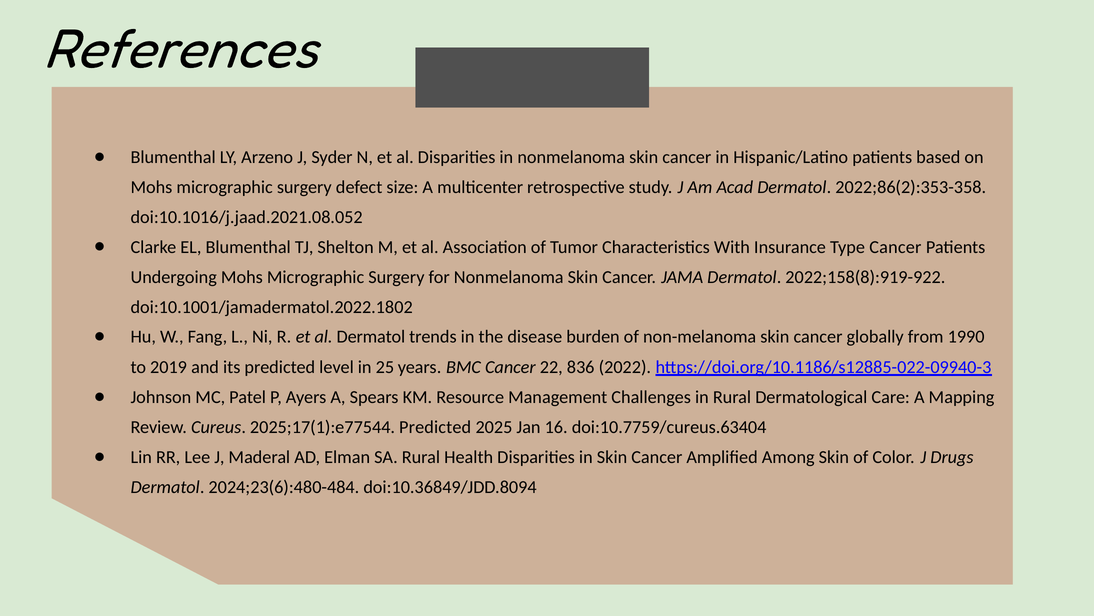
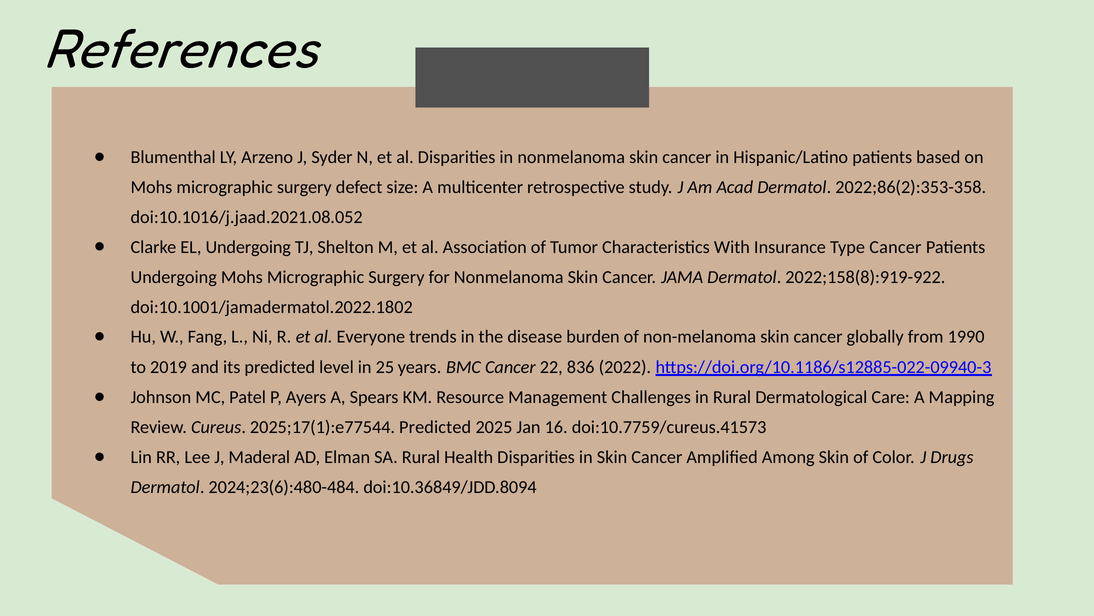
EL Blumenthal: Blumenthal -> Undergoing (248, 247)
al Dermatol: Dermatol -> Everyone (371, 337)
doi:10.7759/cureus.63404: doi:10.7759/cureus.63404 -> doi:10.7759/cureus.41573 (669, 427)
